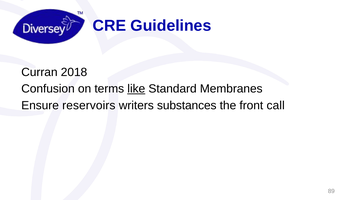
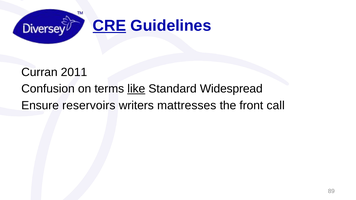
CRE underline: none -> present (109, 26)
2018: 2018 -> 2011 (74, 72)
Membranes: Membranes -> Widespread (231, 89)
substances: substances -> mattresses (187, 106)
